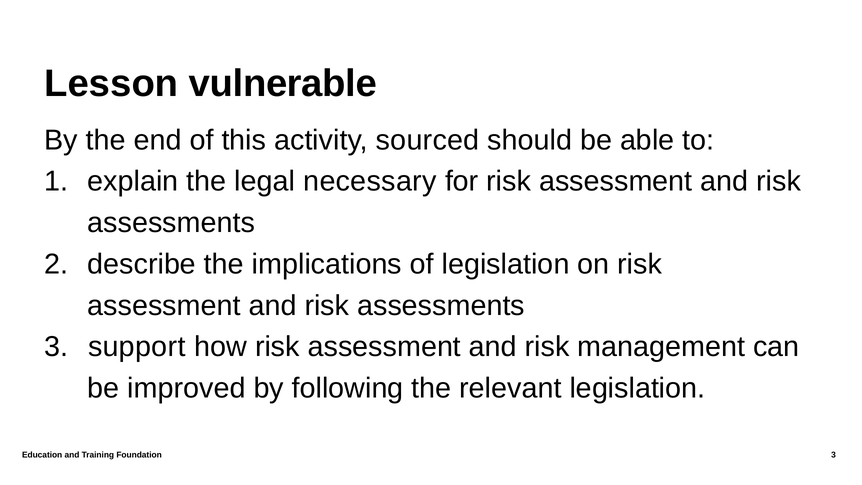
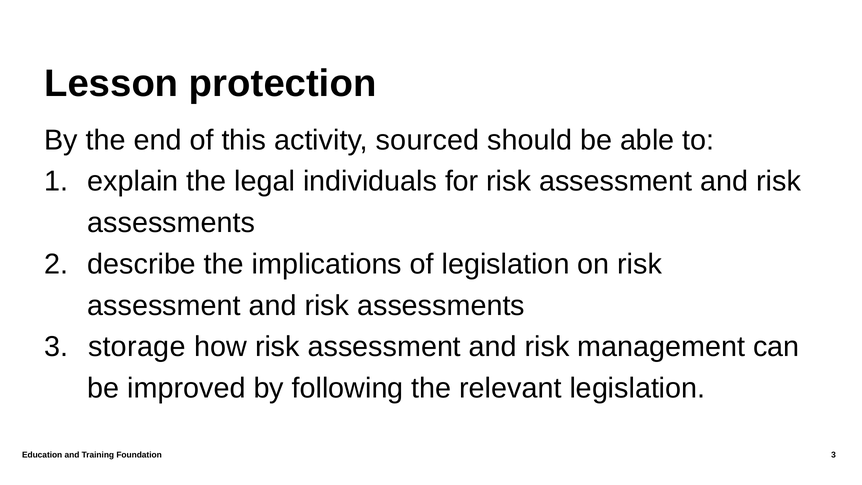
vulnerable: vulnerable -> protection (283, 84)
necessary: necessary -> individuals (370, 181)
support: support -> storage (137, 347)
